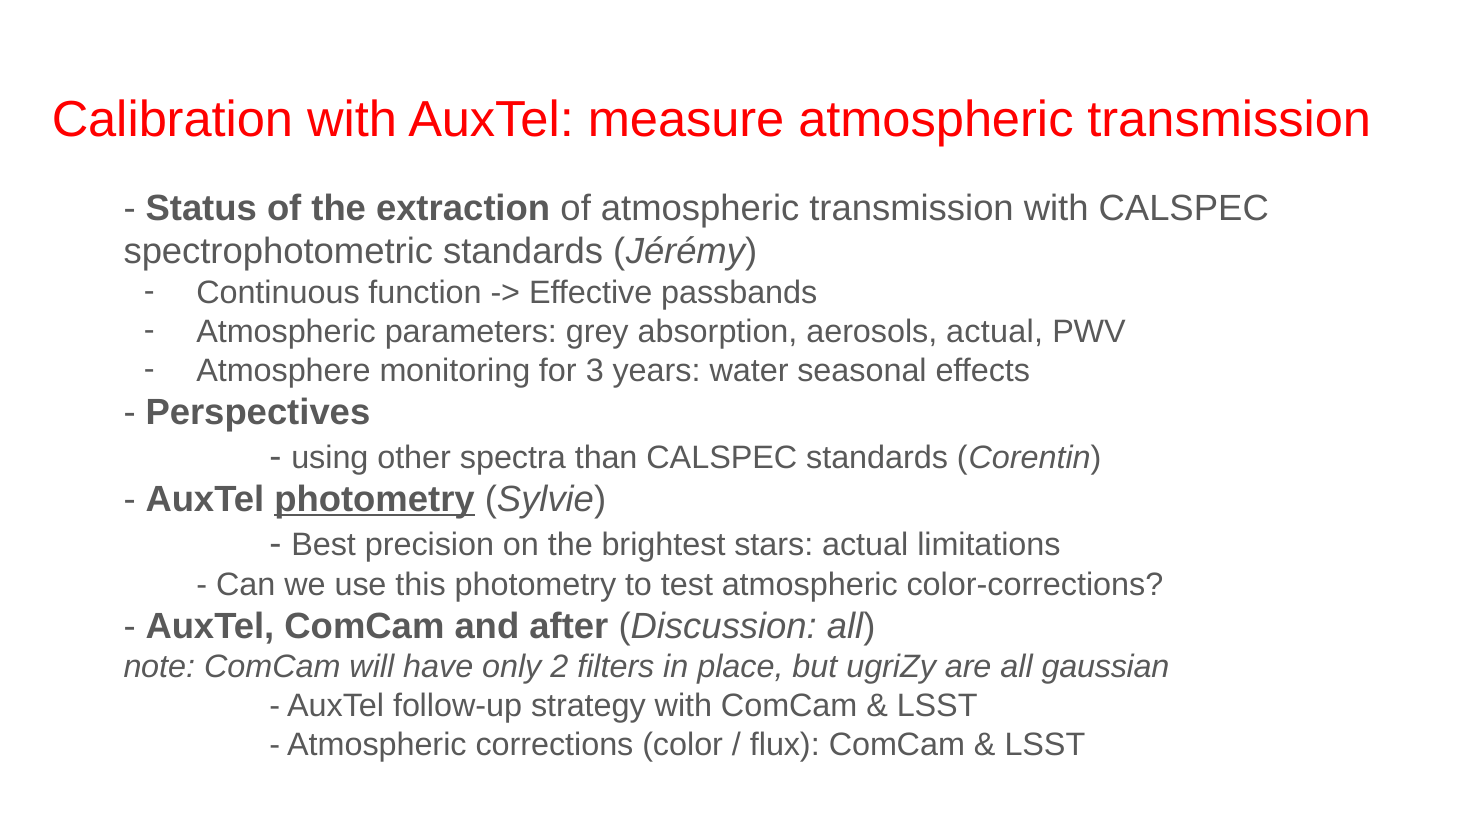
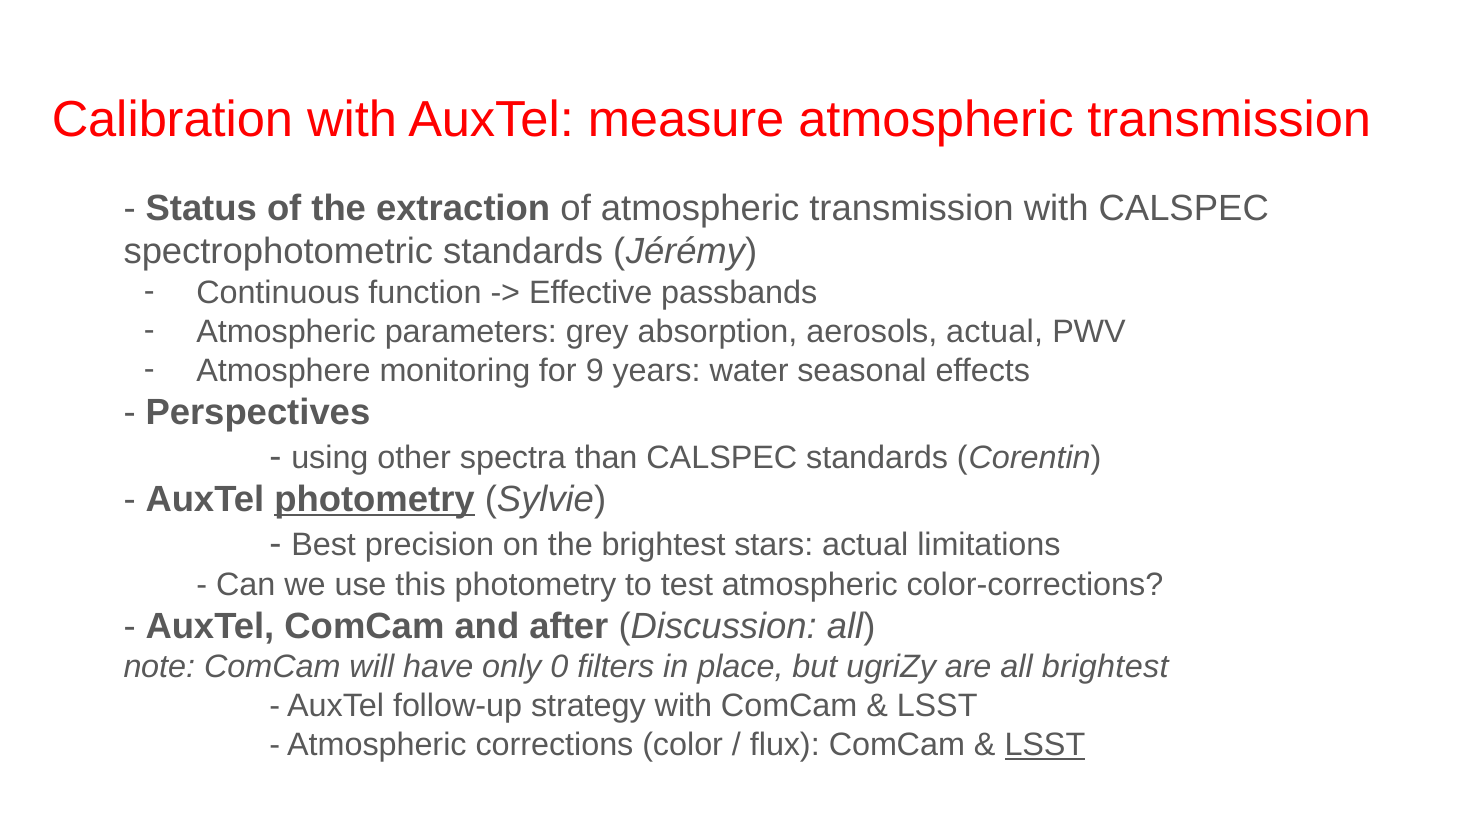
3: 3 -> 9 (595, 371)
2: 2 -> 0 (559, 667)
all gaussian: gaussian -> brightest (1105, 667)
LSST underline: none -> present (1045, 745)
